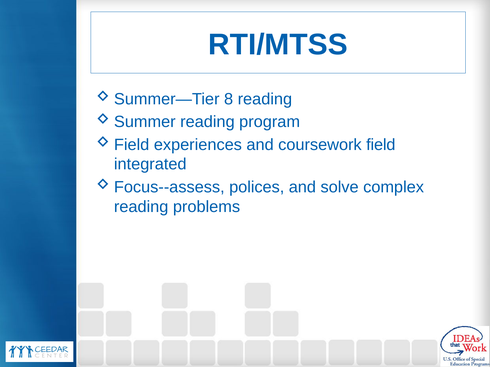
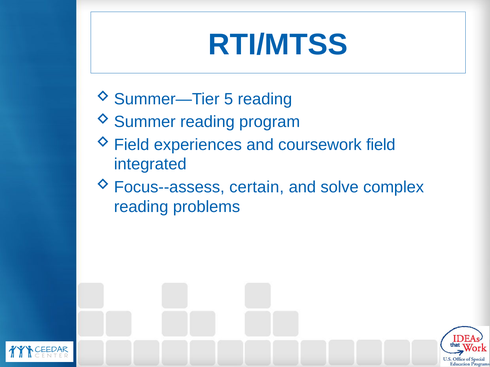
8: 8 -> 5 (229, 99)
polices: polices -> certain (257, 187)
